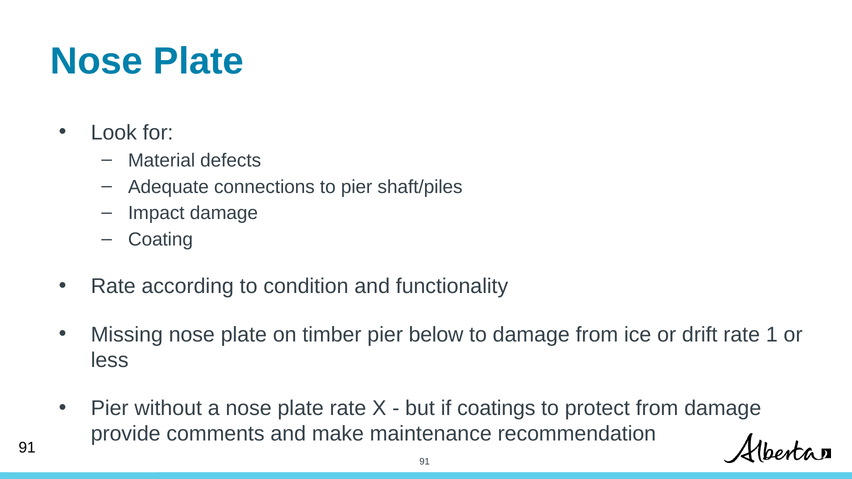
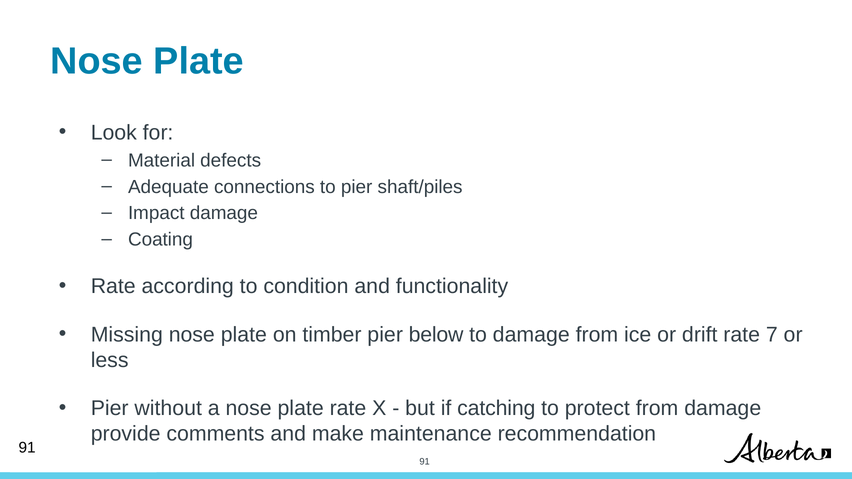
1: 1 -> 7 (772, 335)
coatings: coatings -> catching (496, 409)
